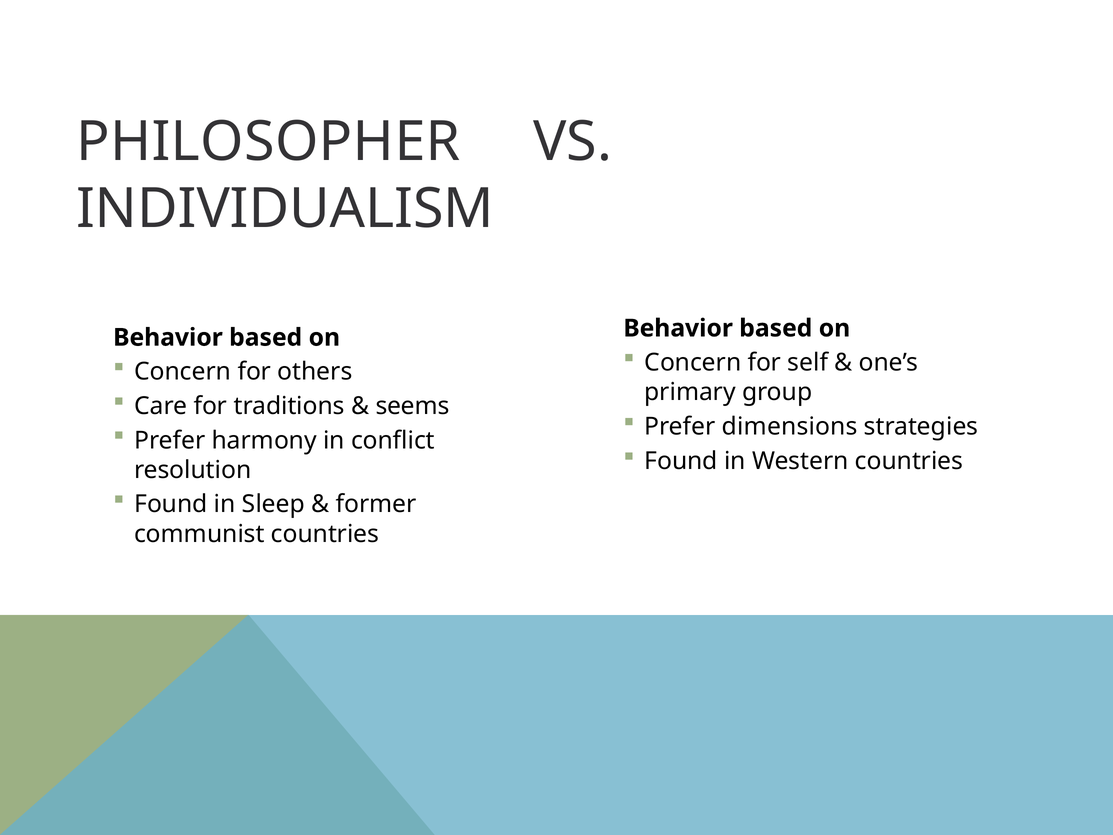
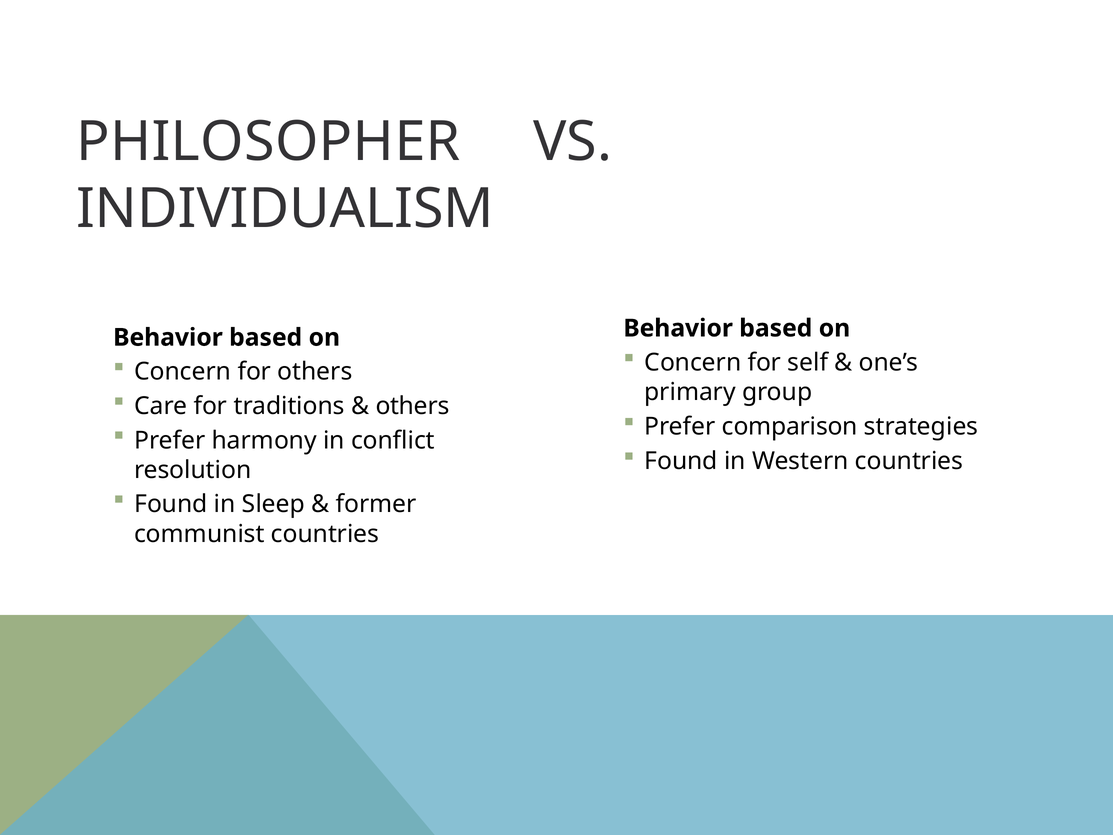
seems: seems -> others (412, 406)
dimensions: dimensions -> comparison (790, 426)
